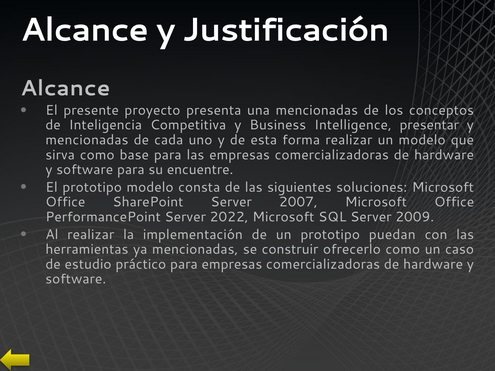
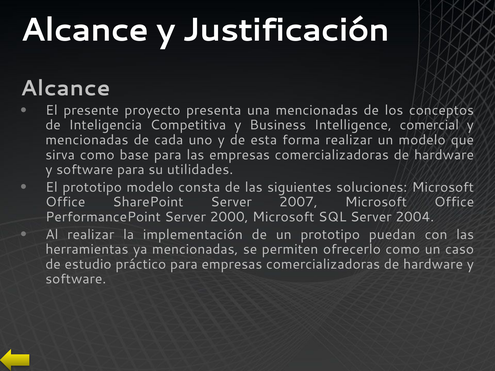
presentar: presentar -> comercial (429, 125)
encuentre: encuentre -> utilidades (200, 170)
2022: 2022 -> 2000 (229, 217)
2009: 2009 -> 2004 (415, 217)
construir: construir -> permiten (290, 250)
